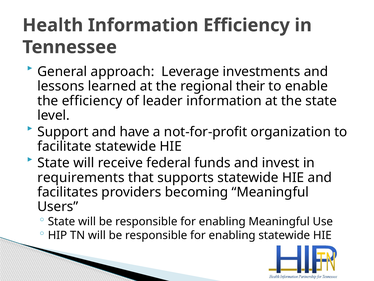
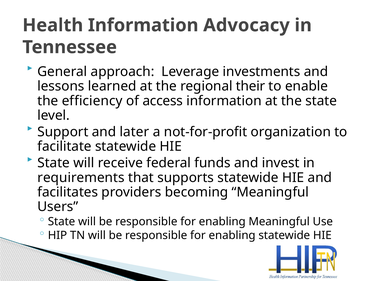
Information Efficiency: Efficiency -> Advocacy (246, 25)
leader: leader -> access (163, 101)
have: have -> later (134, 132)
